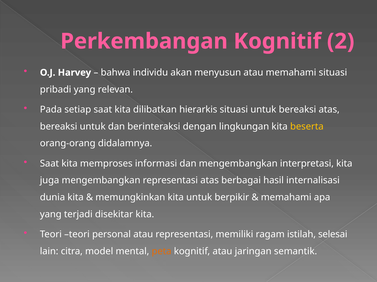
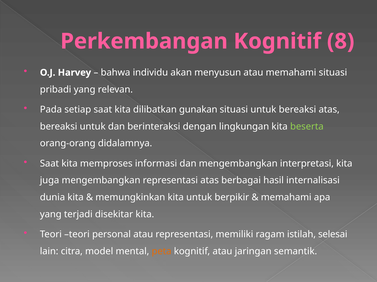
2: 2 -> 8 (341, 41)
hierarkis: hierarkis -> gunakan (198, 110)
beserta colour: yellow -> light green (307, 127)
